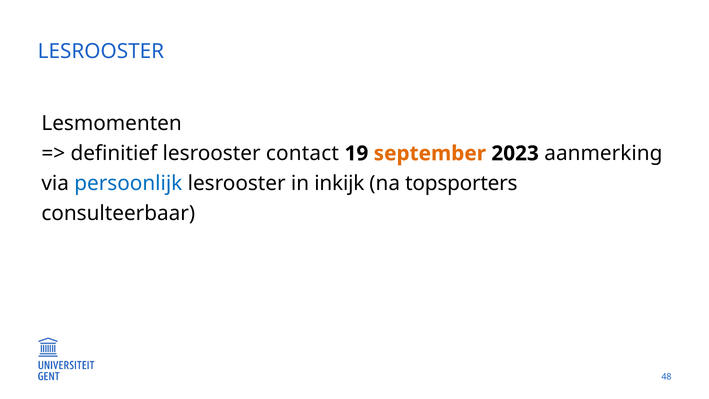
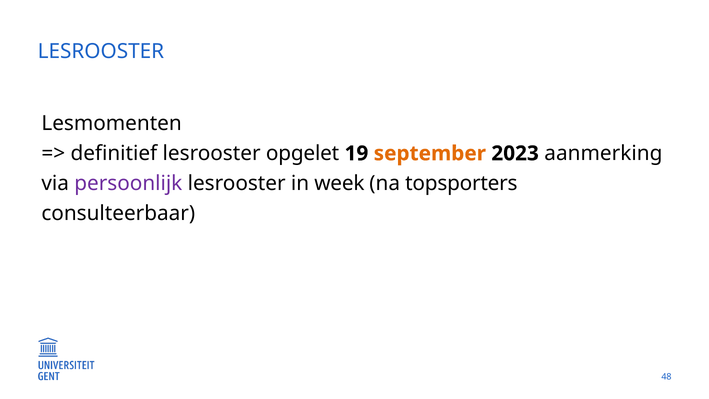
contact: contact -> opgelet (303, 153)
persoonlijk colour: blue -> purple (128, 183)
inkijk: inkijk -> week (339, 183)
